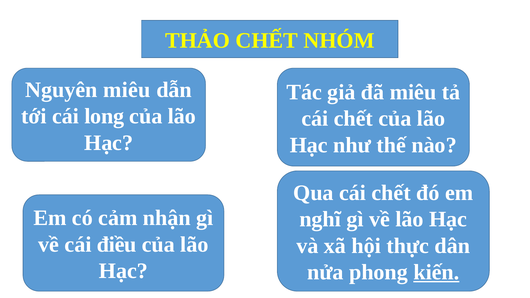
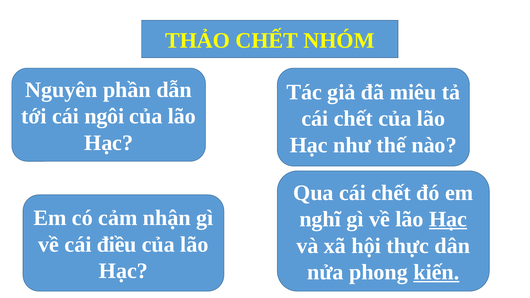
Nguyên miêu: miêu -> phần (127, 90)
long: long -> ngôi (104, 116)
Hạc underline: none -> present (448, 219)
